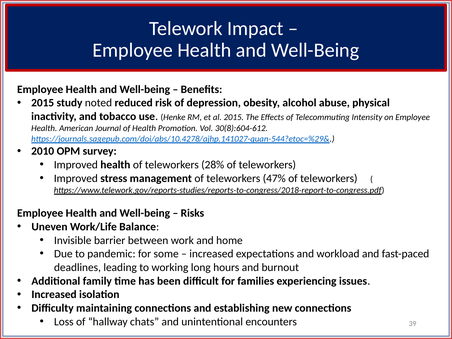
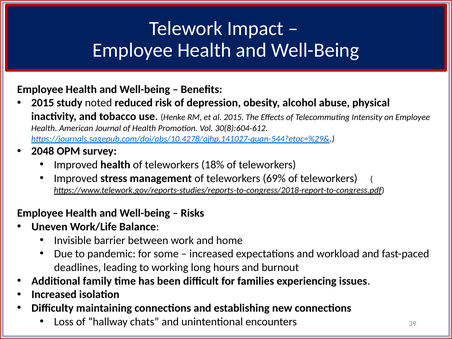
2010: 2010 -> 2048 (43, 151)
28%: 28% -> 18% (213, 165)
47%: 47% -> 69% (274, 178)
